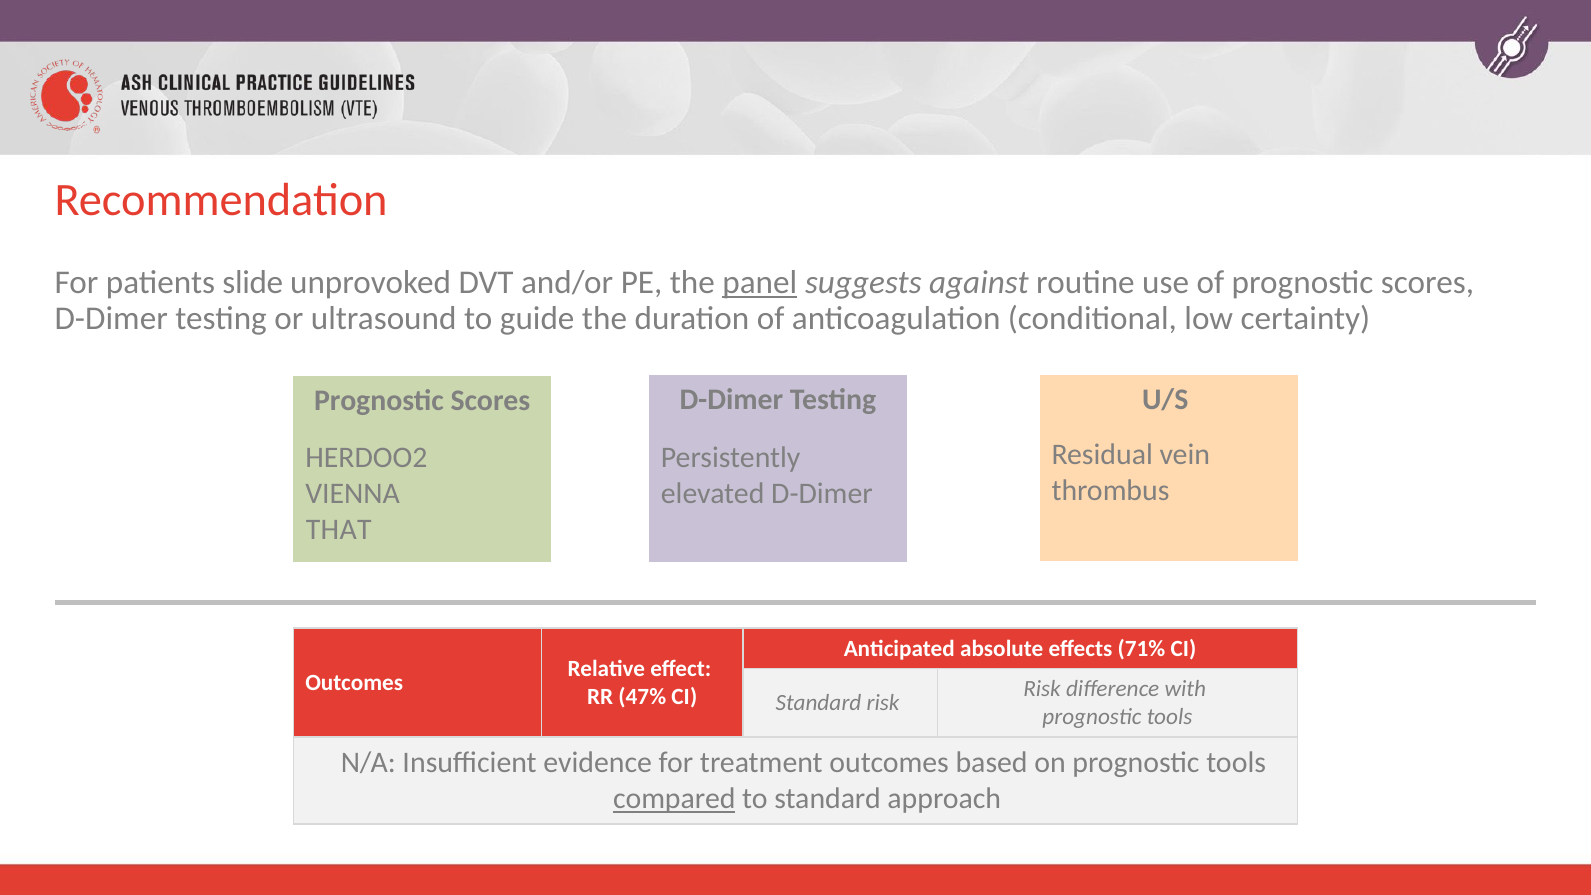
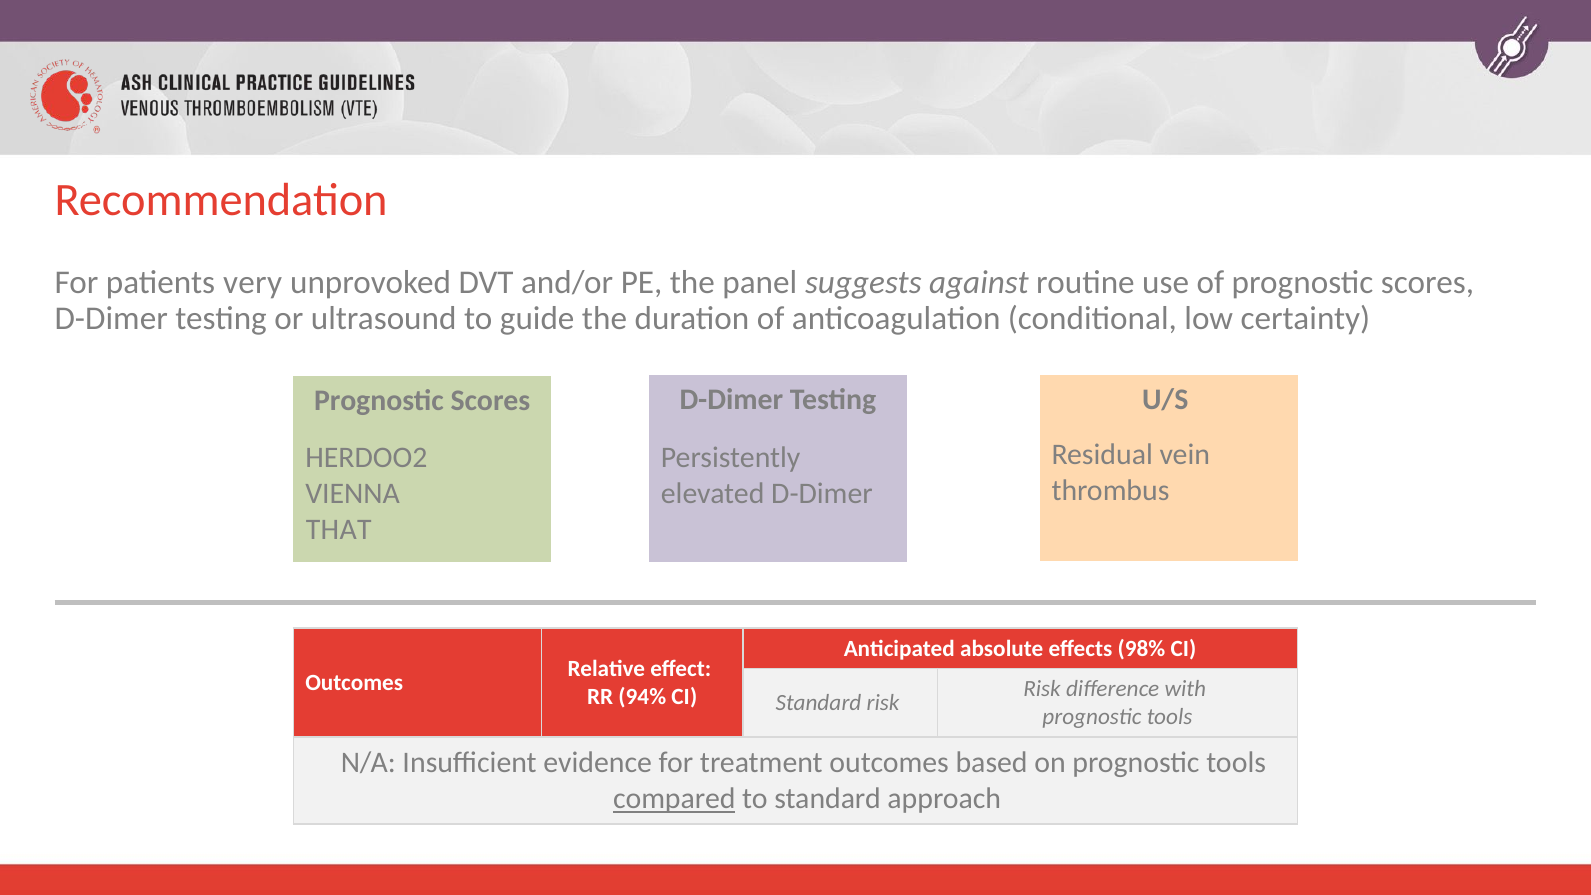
slide: slide -> very (253, 283)
panel underline: present -> none (760, 283)
71%: 71% -> 98% (1142, 648)
47%: 47% -> 94% (642, 697)
